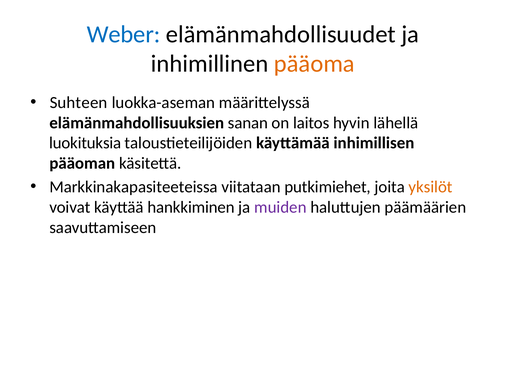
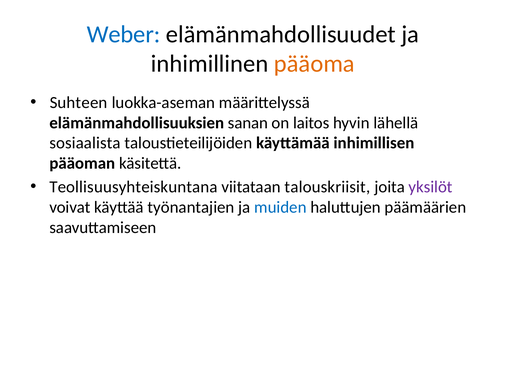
luokituksia: luokituksia -> sosiaalista (85, 143)
Markkinakapasiteeteissa: Markkinakapasiteeteissa -> Teollisuusyhteiskuntana (133, 187)
putkimiehet: putkimiehet -> talouskriisit (327, 187)
yksilöt colour: orange -> purple (431, 187)
hankkiminen: hankkiminen -> työnantajien (191, 207)
muiden colour: purple -> blue (280, 207)
